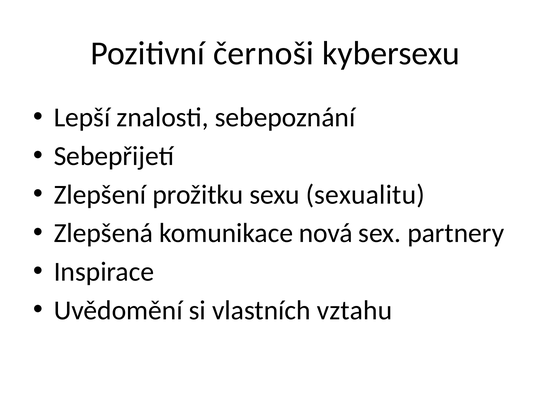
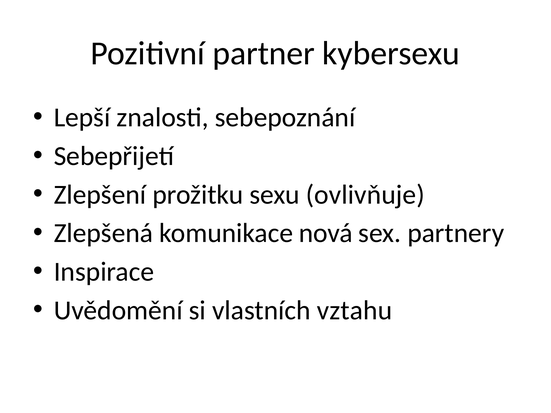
černoši: černoši -> partner (264, 53)
sexualitu: sexualitu -> ovlivňuje (365, 195)
